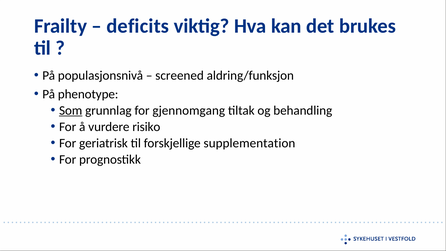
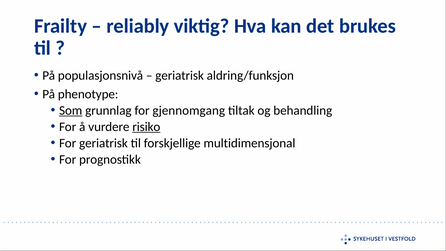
deficits: deficits -> reliably (138, 26)
screened: screened -> geriatrisk (180, 75)
risiko underline: none -> present (146, 127)
supplementation: supplementation -> multidimensjonal (249, 143)
